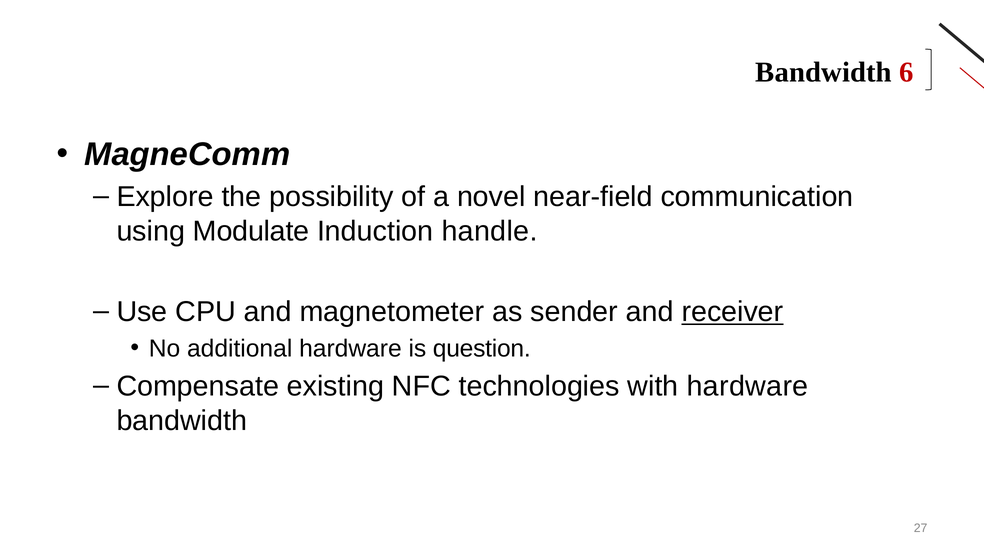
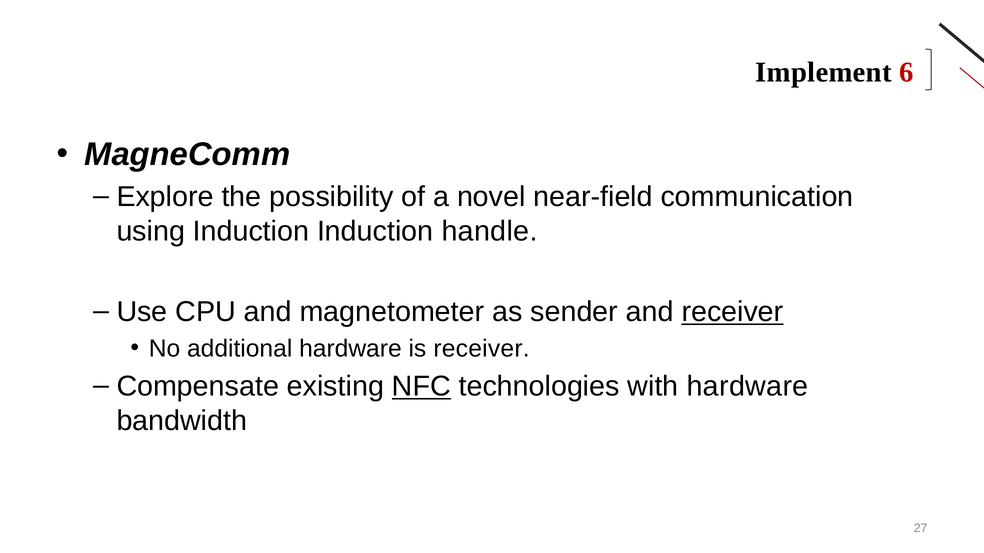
Bandwidth: Bandwidth -> Implement (824, 72)
using Modulate: Modulate -> Induction (251, 232)
is question: question -> receiver (482, 349)
NFC underline: none -> present (421, 387)
